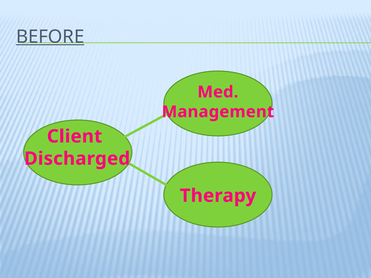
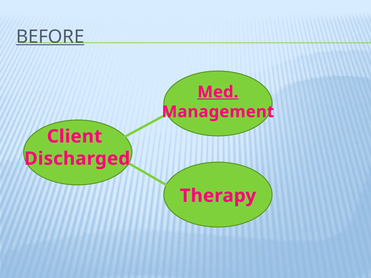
Med underline: none -> present (218, 92)
